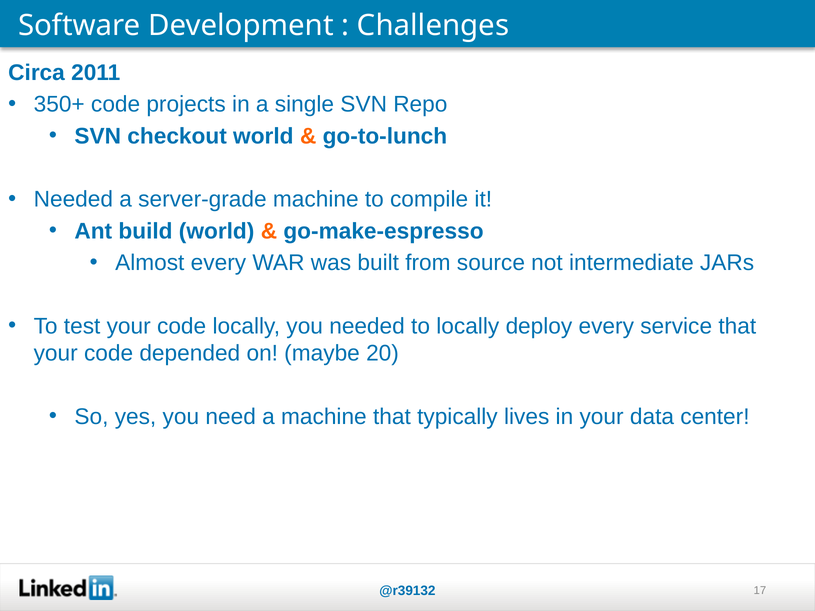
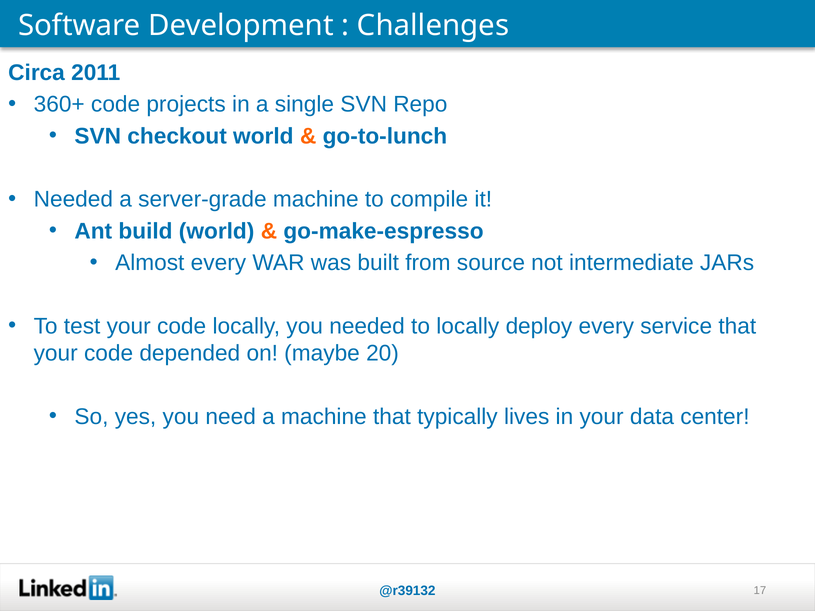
350+: 350+ -> 360+ (59, 104)
